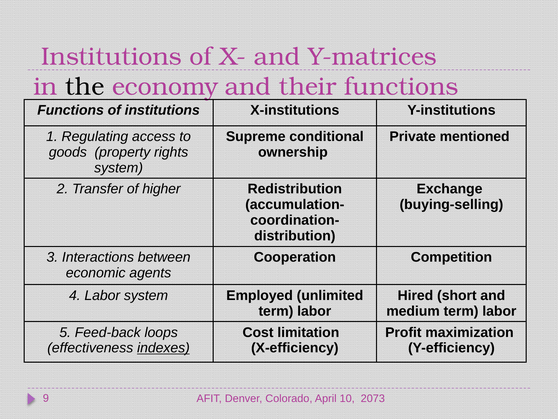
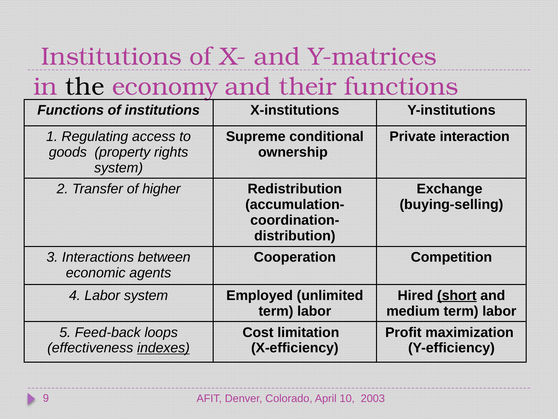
mentioned: mentioned -> interaction (475, 136)
short underline: none -> present (457, 295)
2073: 2073 -> 2003 (373, 398)
